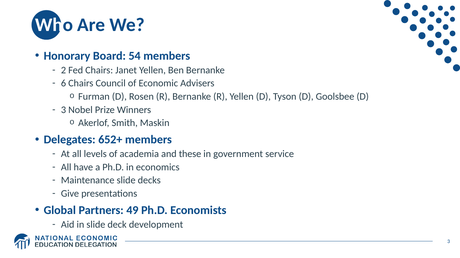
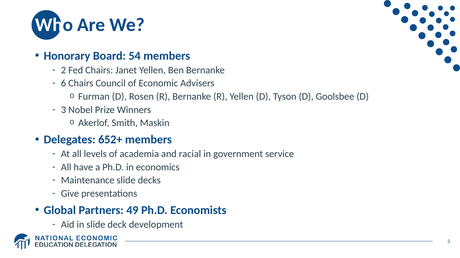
these: these -> racial (190, 154)
